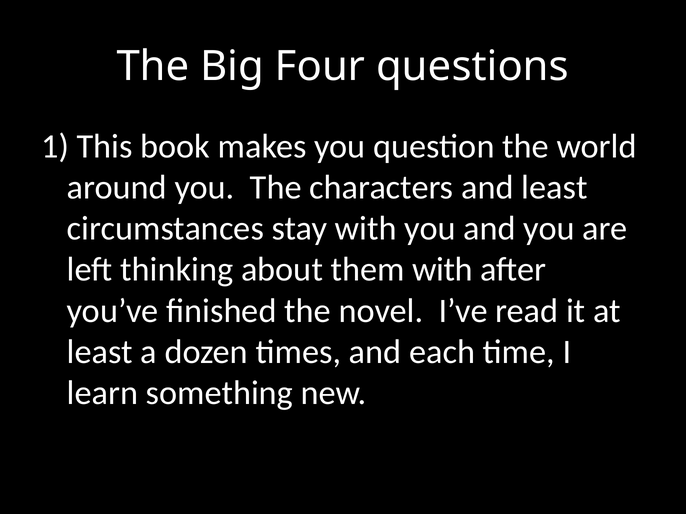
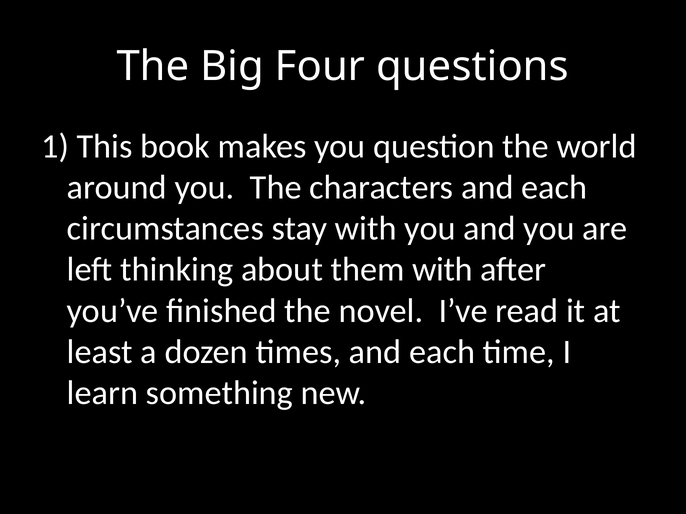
characters and least: least -> each (554, 188)
